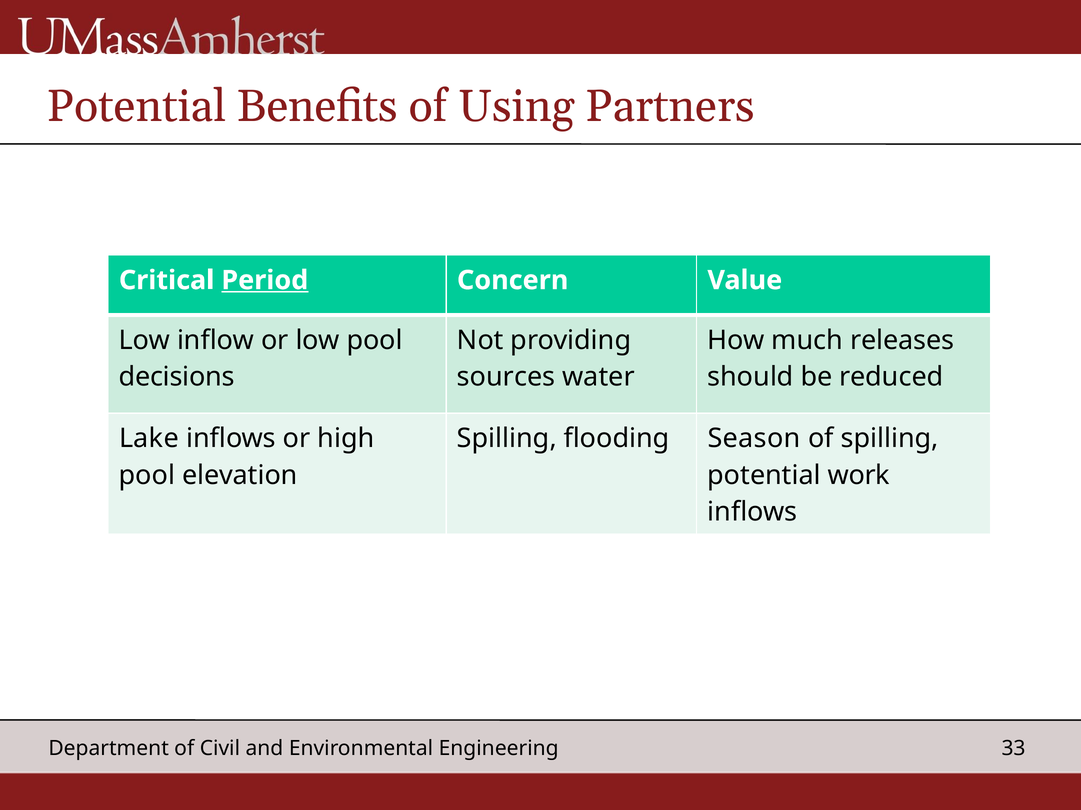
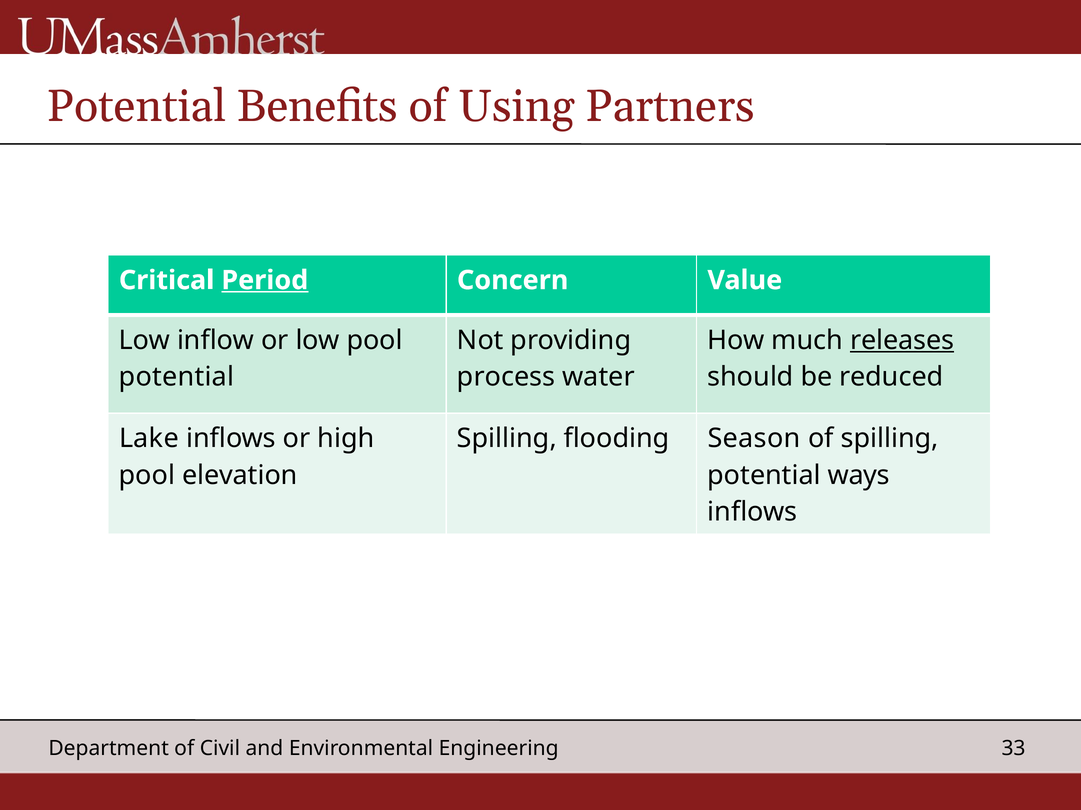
releases underline: none -> present (902, 341)
decisions: decisions -> potential (176, 377)
sources: sources -> process (506, 377)
work: work -> ways (859, 476)
